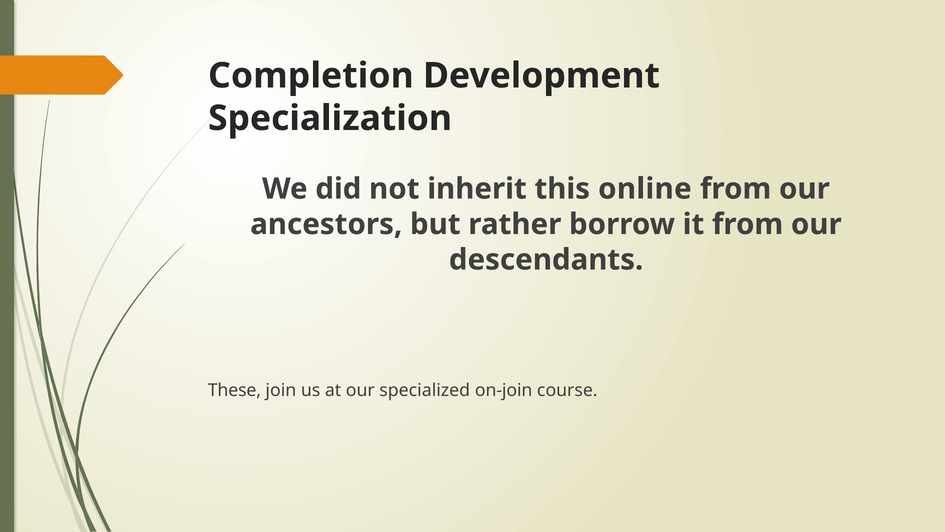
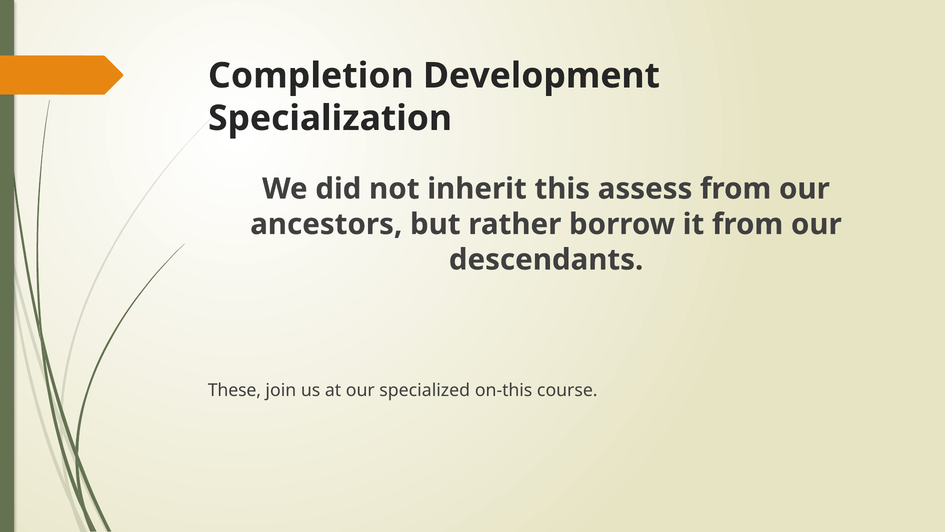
online: online -> assess (645, 189)
on-join: on-join -> on-this (504, 390)
